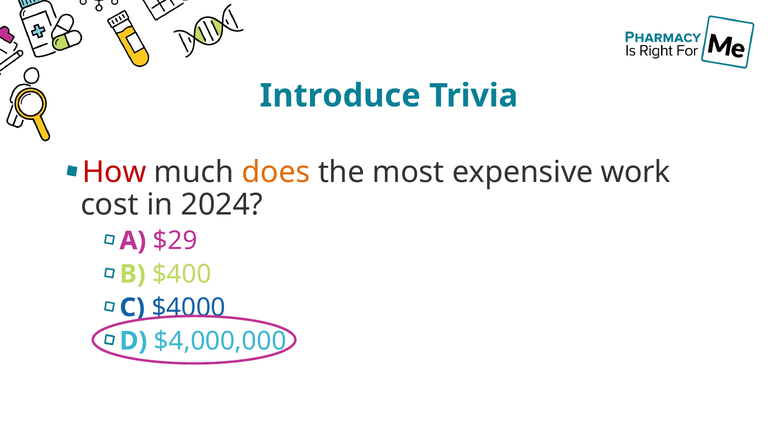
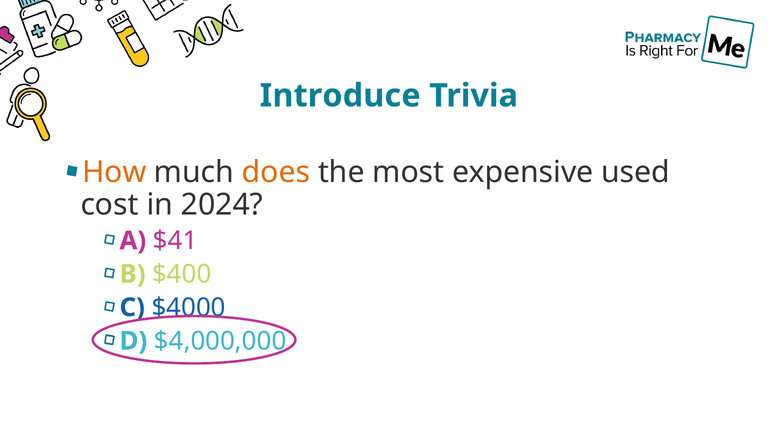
How colour: red -> orange (114, 172)
work: work -> used (636, 172)
$29: $29 -> $41 (175, 241)
